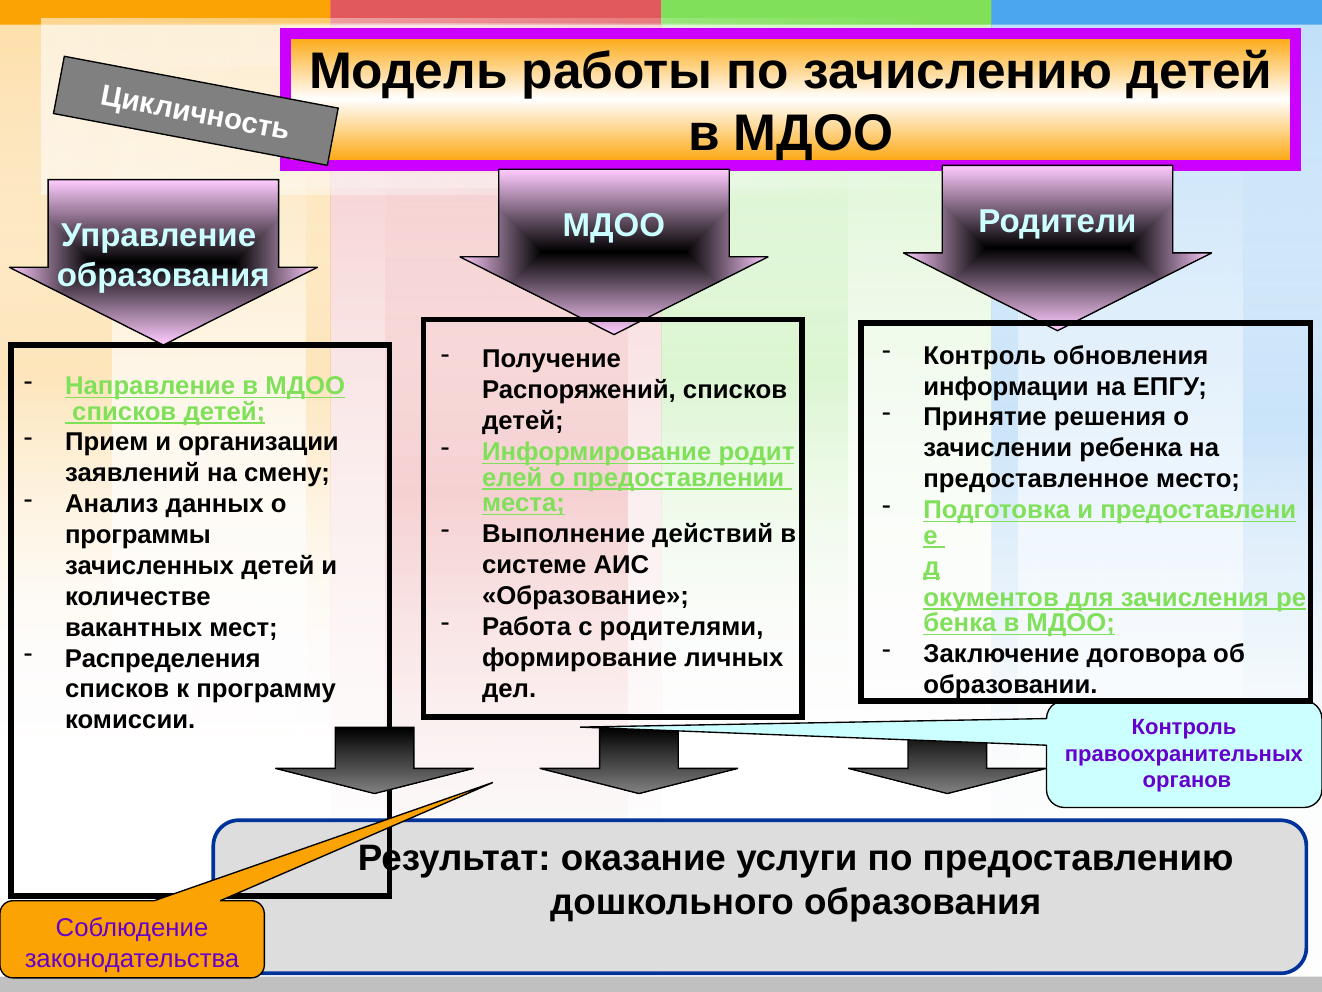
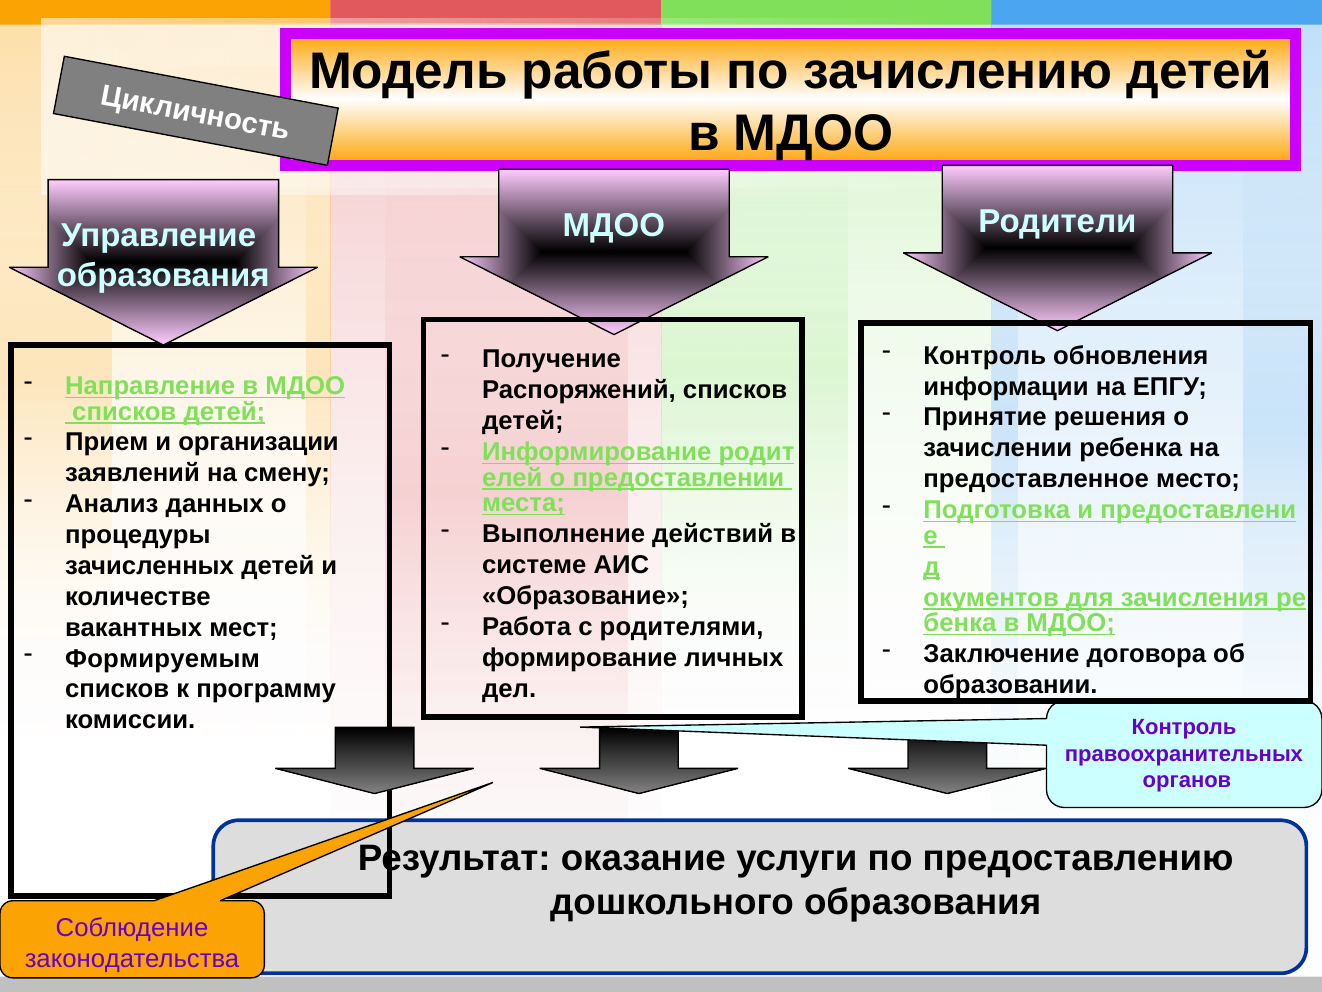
программы: программы -> процедуры (138, 535)
Распределения: Распределения -> Формируемым (162, 658)
